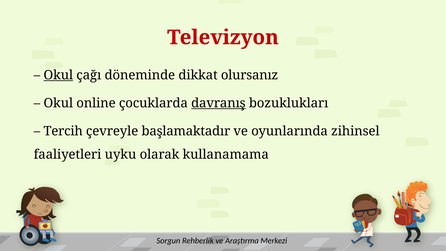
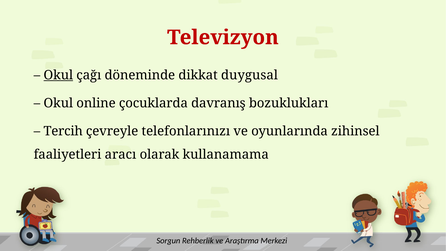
olursanız: olursanız -> duygusal (249, 75)
davranış underline: present -> none (218, 103)
başlamaktadır: başlamaktadır -> telefonlarınızı (186, 131)
uyku: uyku -> aracı (120, 154)
